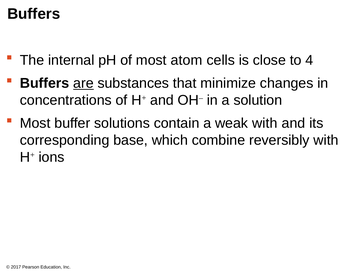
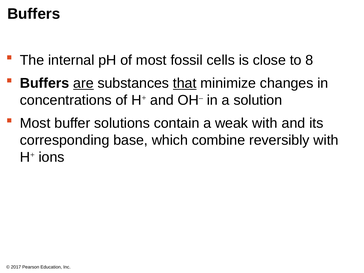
atom: atom -> fossil (187, 60)
4: 4 -> 8 (309, 60)
that underline: none -> present (185, 83)
